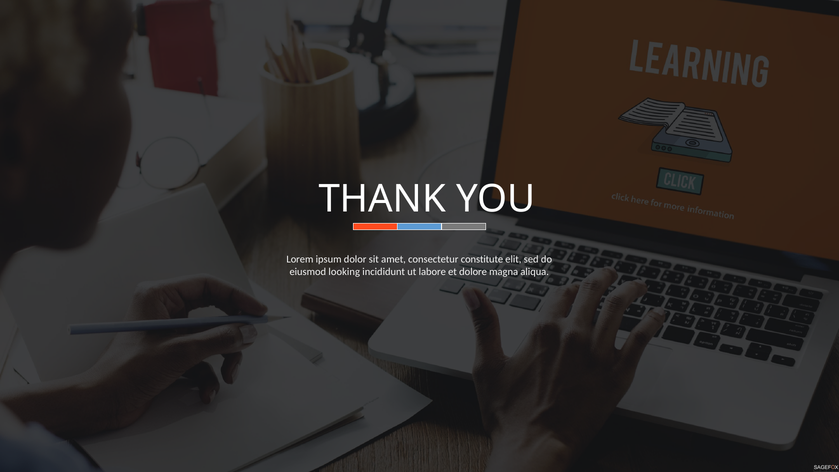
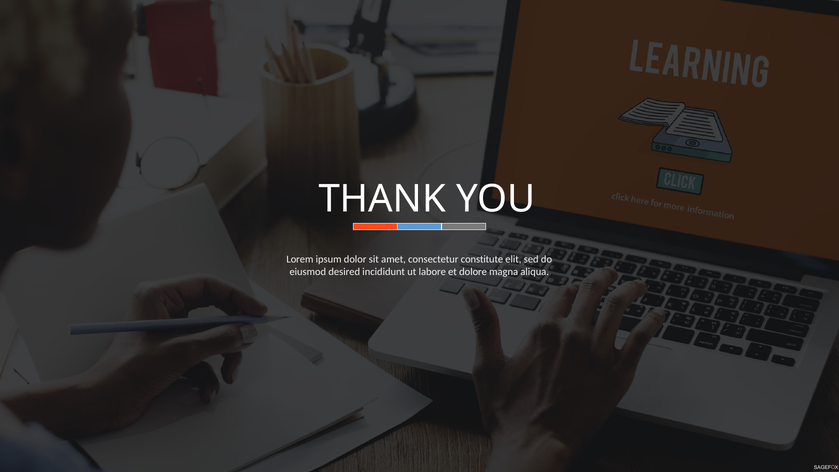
looking: looking -> desired (344, 272)
